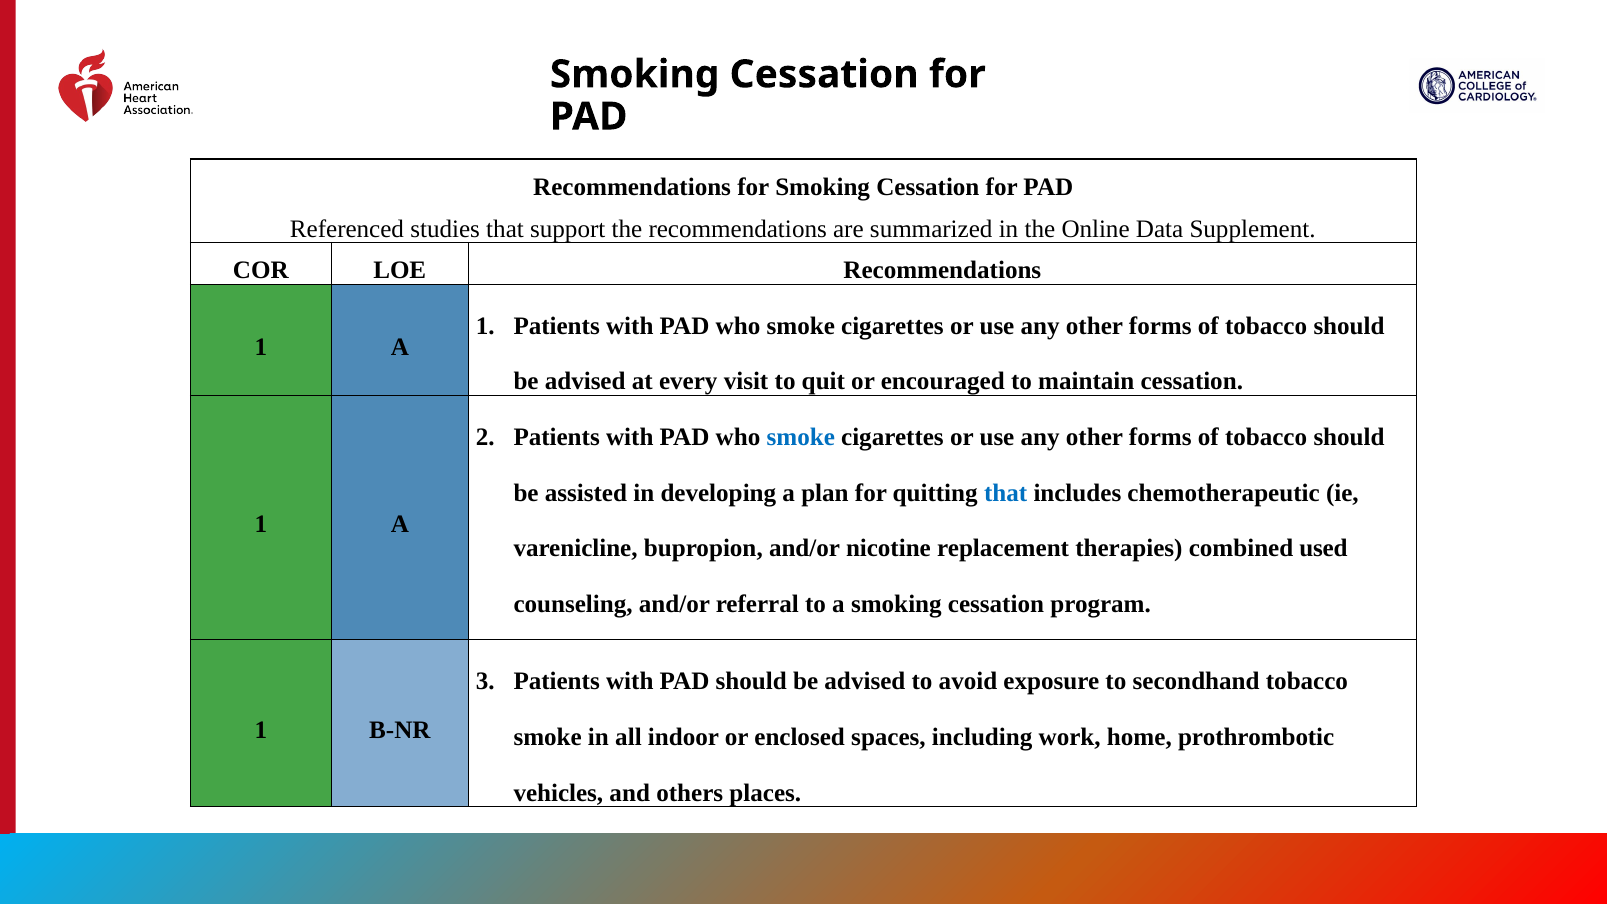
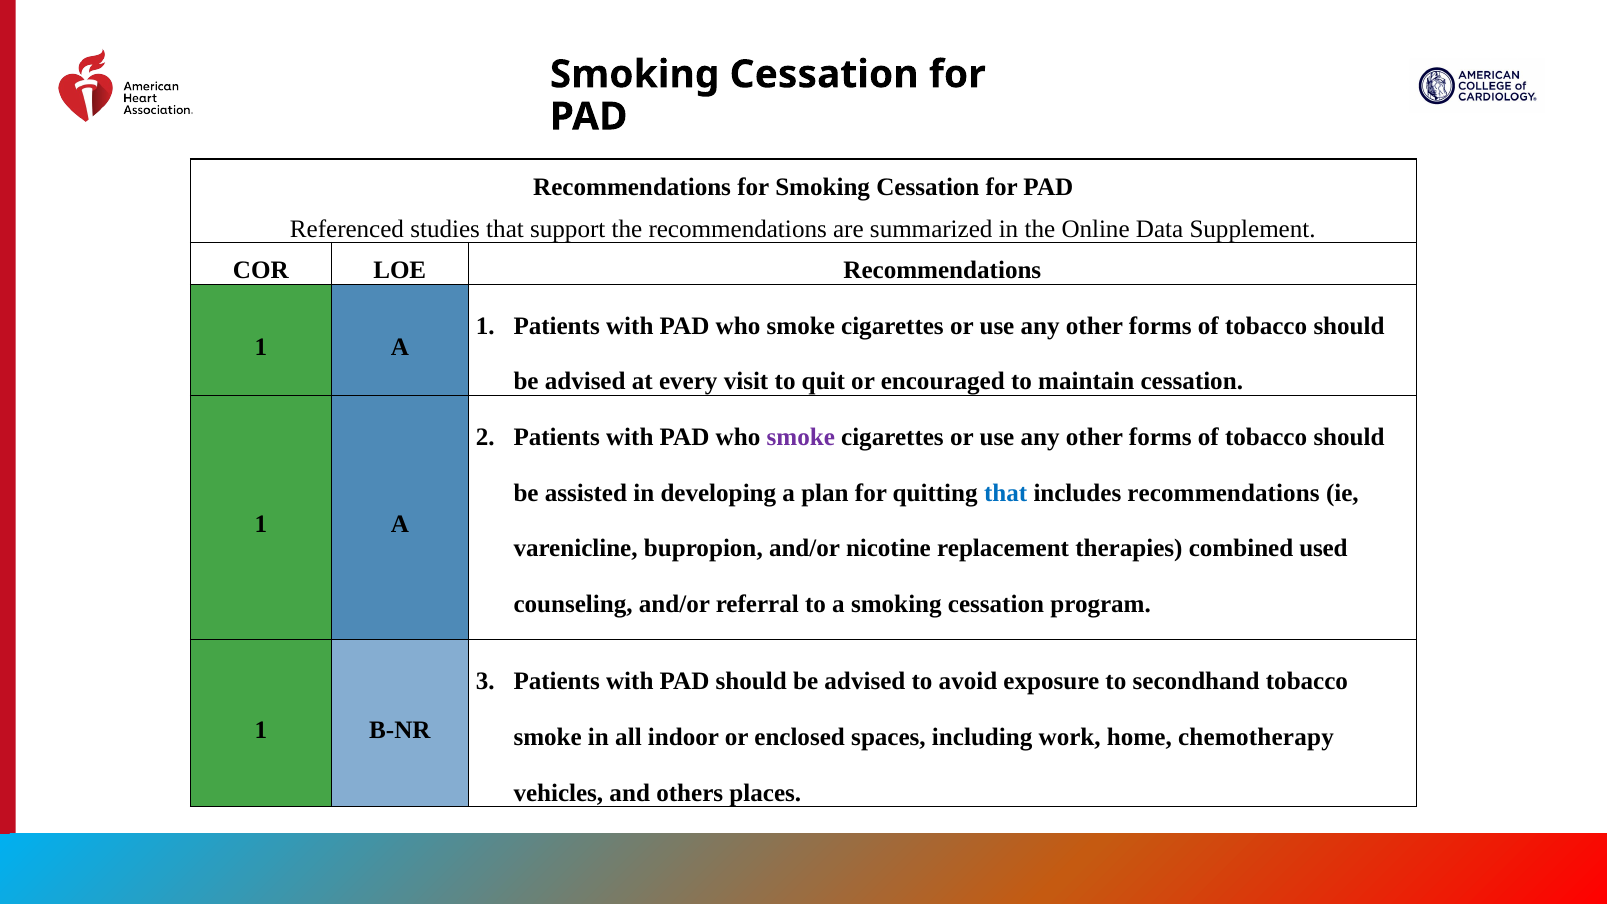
smoke colour: blue -> purple (801, 437)
includes chemotherapeutic: chemotherapeutic -> recommendations (1224, 493)
prothrombotic: prothrombotic -> chemotherapy (1256, 737)
